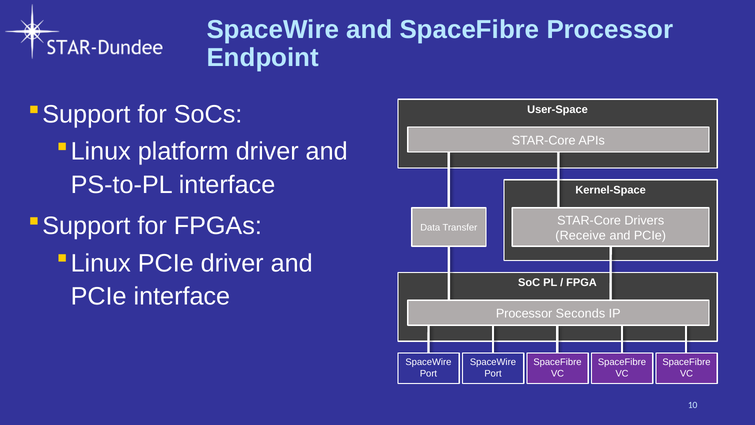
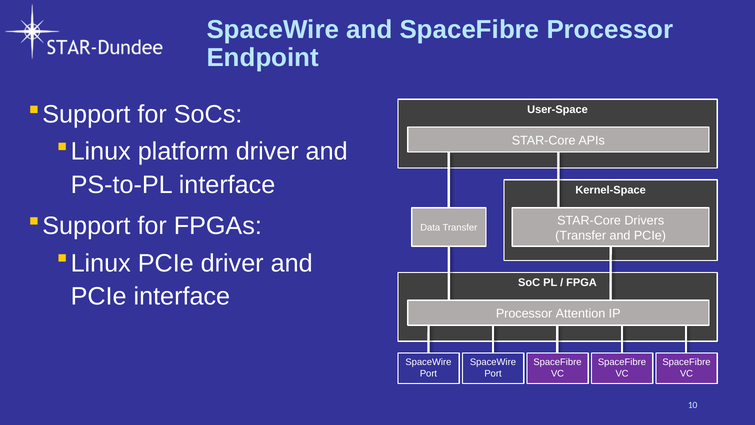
Receive: Receive -> Transfer (581, 235)
Seconds: Seconds -> Attention (581, 313)
